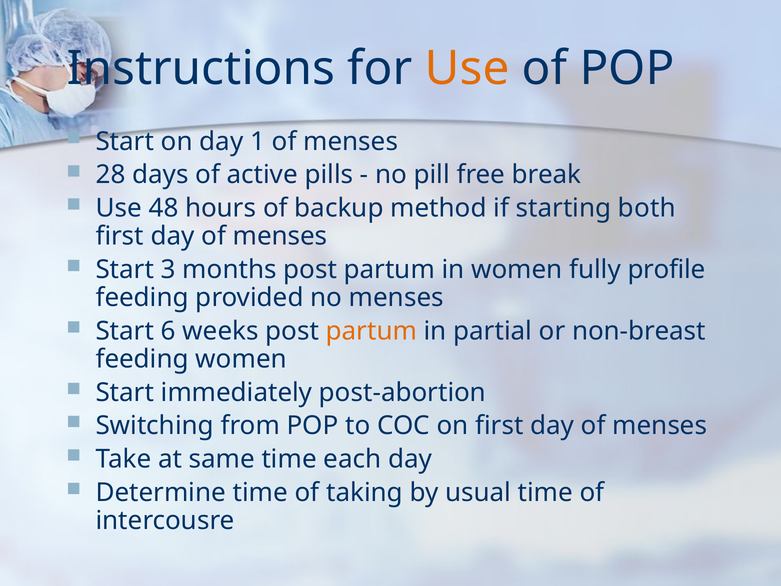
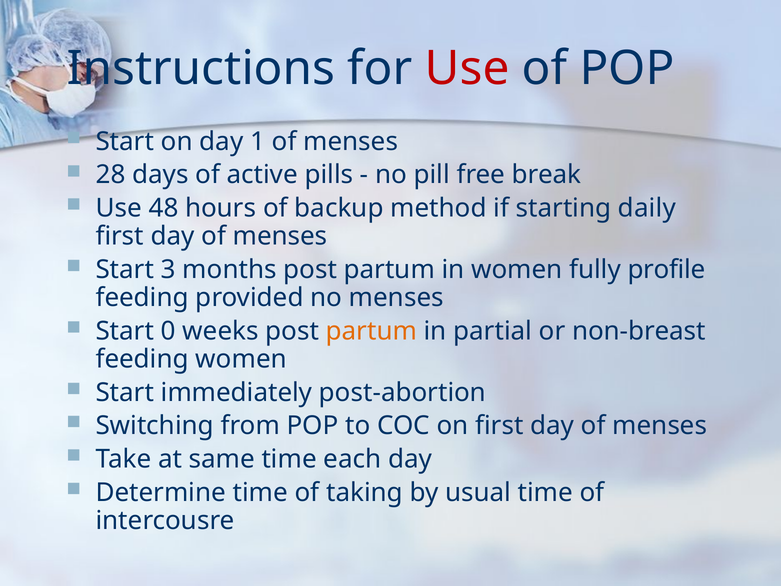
Use colour: orange -> red (467, 68)
both: both -> daily (647, 208)
6: 6 -> 0 (168, 331)
